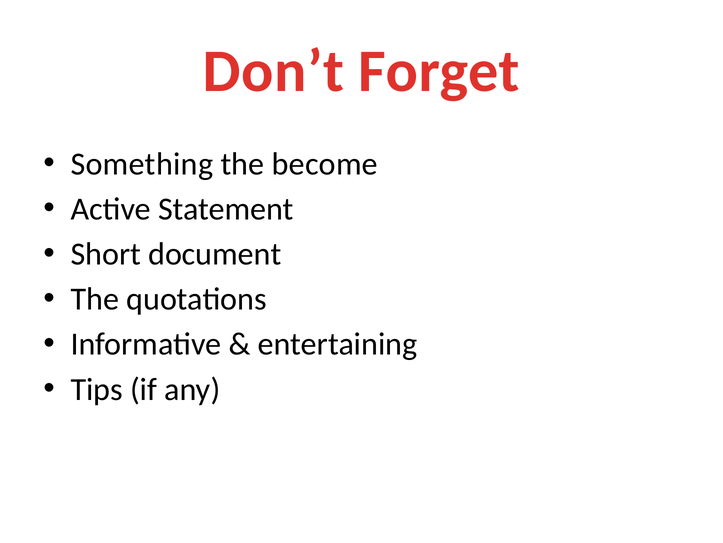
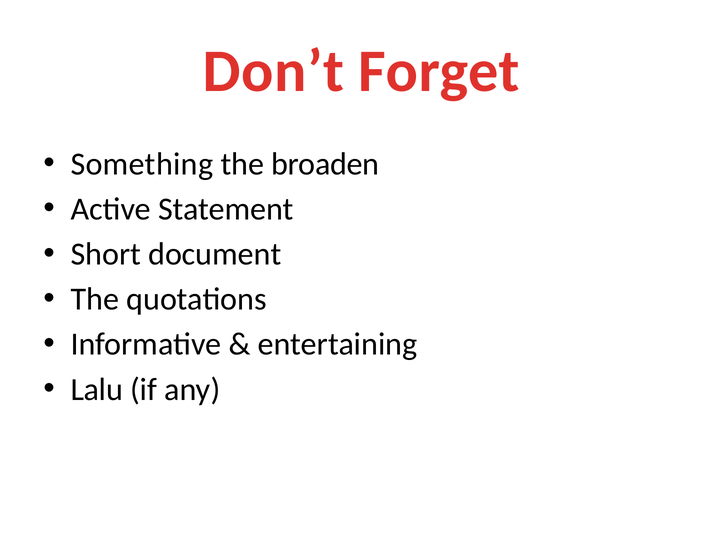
become: become -> broaden (325, 164)
Tips: Tips -> Lalu (97, 389)
